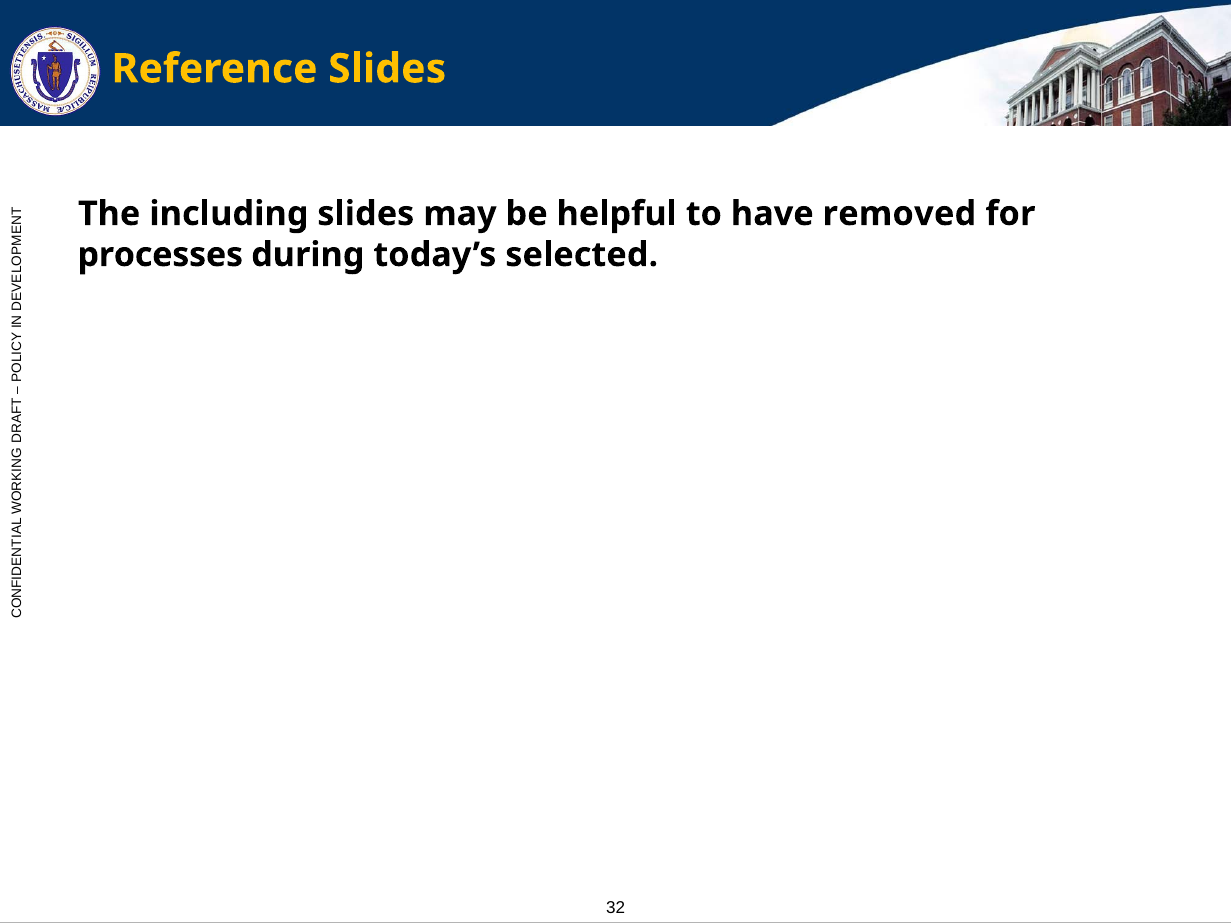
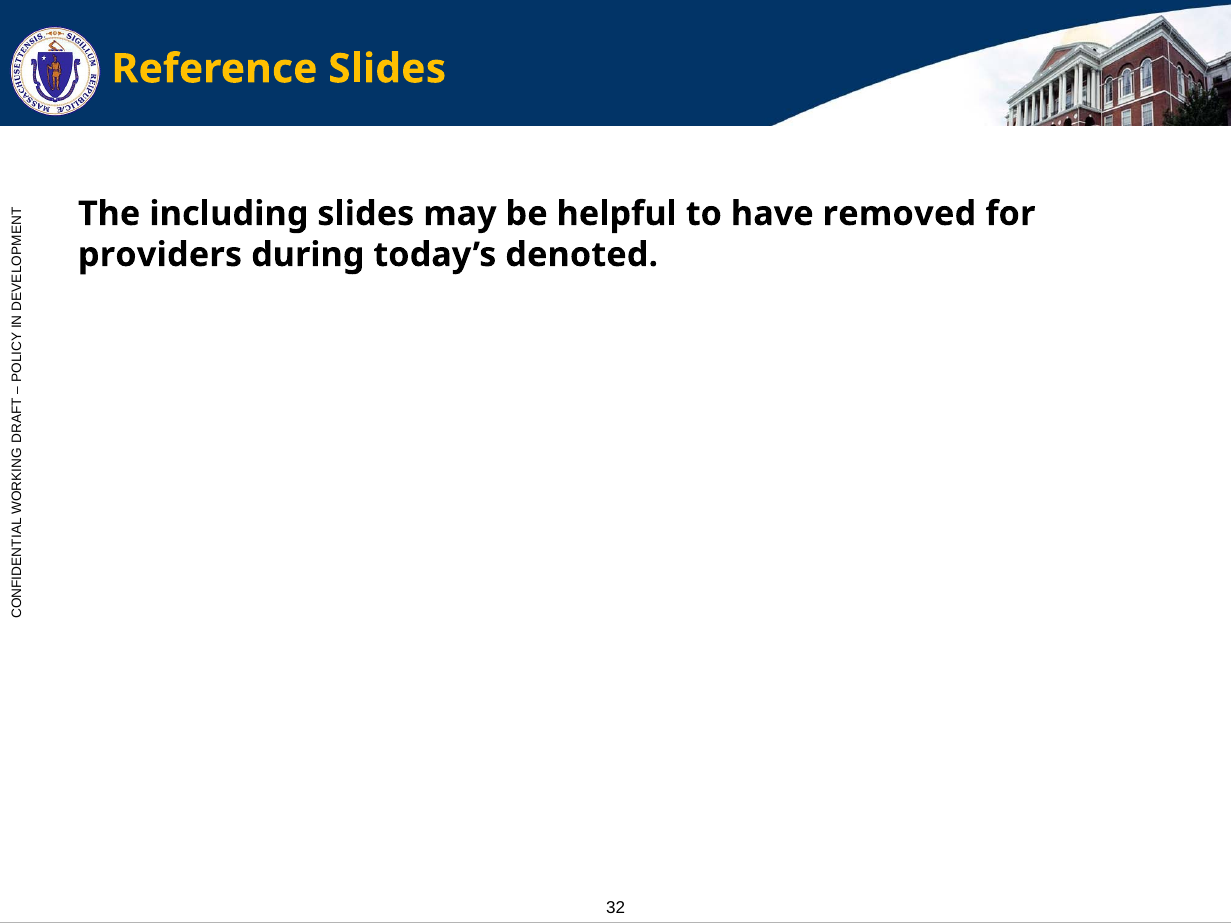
processes: processes -> providers (160, 255)
selected: selected -> denoted (582, 255)
